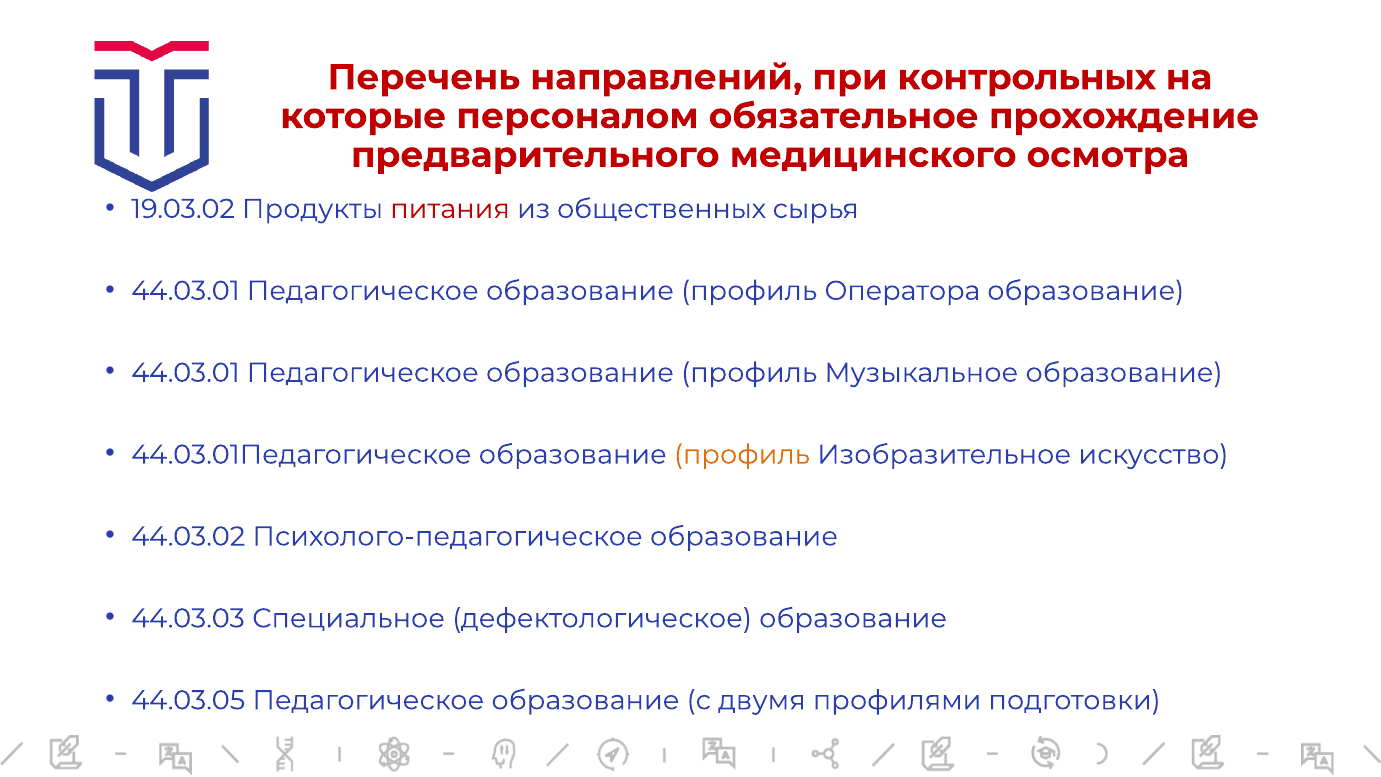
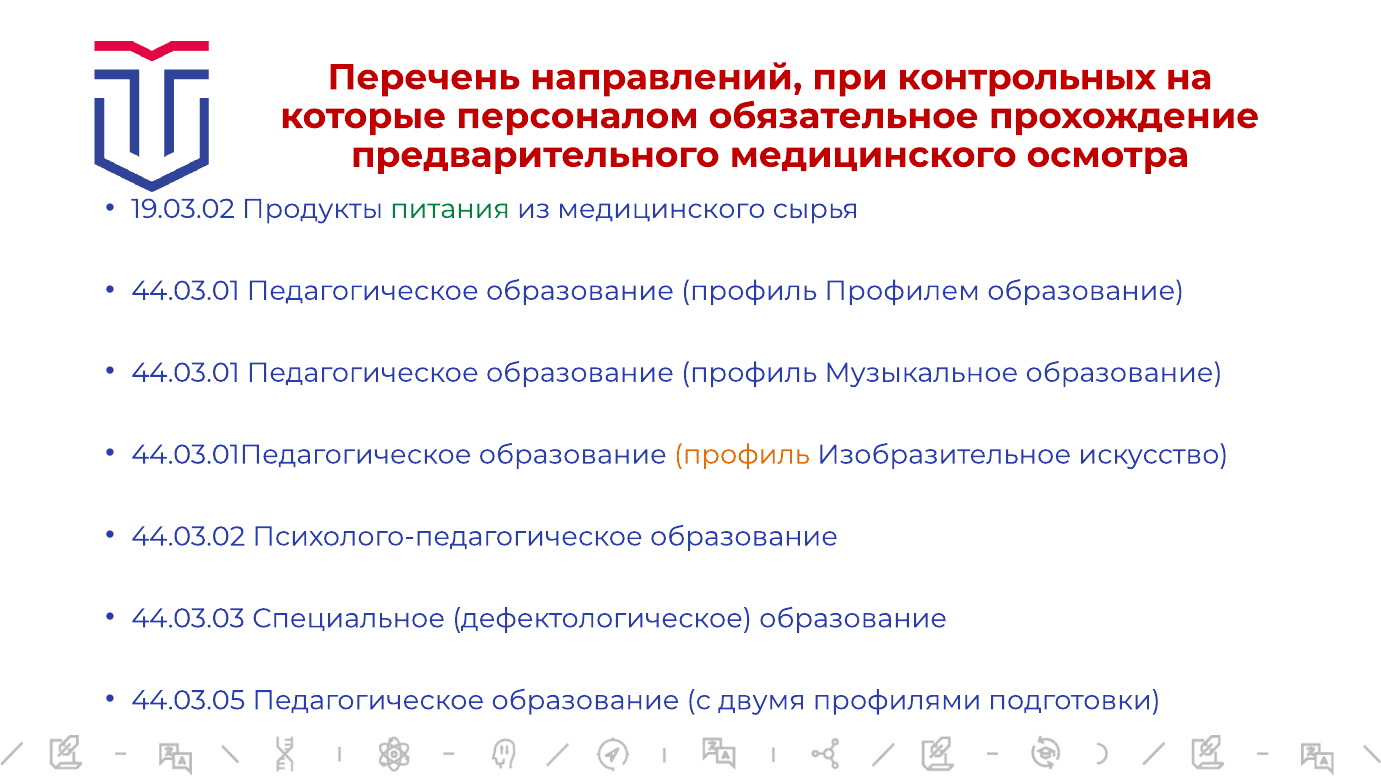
питания colour: red -> green (450, 209)
из общественных: общественных -> медицинского (661, 209)
Оператора: Оператора -> Профилем (902, 291)
